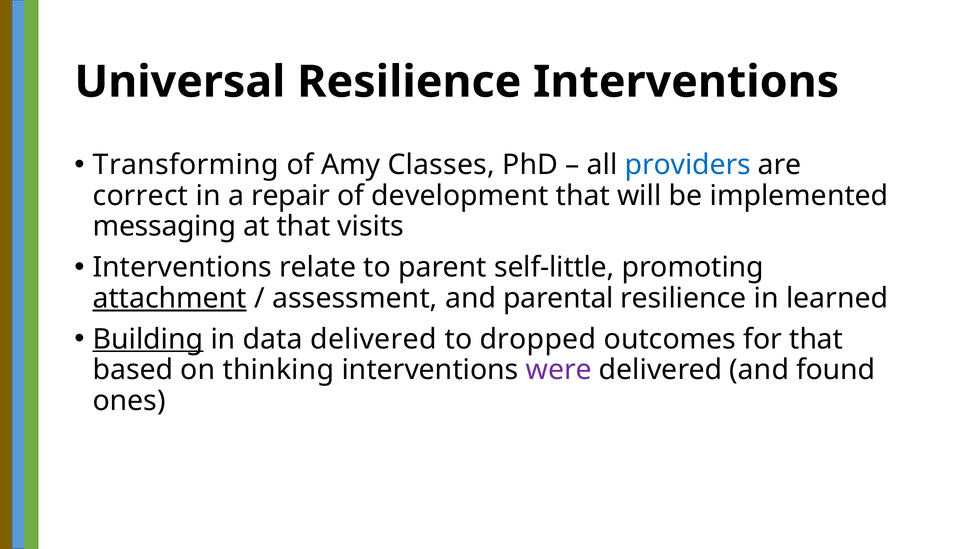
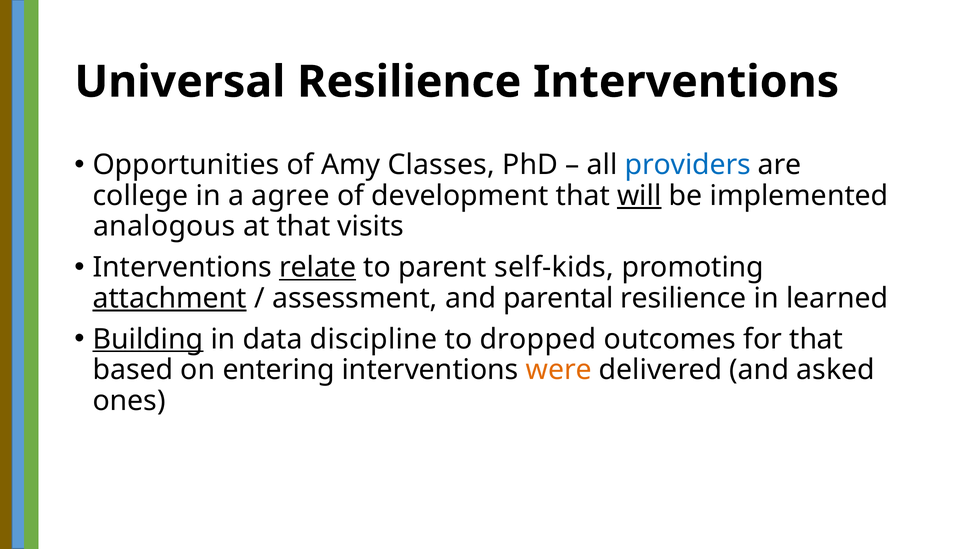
Transforming: Transforming -> Opportunities (186, 165)
correct: correct -> college (141, 196)
repair: repair -> agree (290, 196)
will underline: none -> present (639, 196)
messaging: messaging -> analogous (164, 227)
relate underline: none -> present (318, 267)
self-little: self-little -> self-kids (554, 267)
data delivered: delivered -> discipline (374, 339)
thinking: thinking -> entering (279, 370)
were colour: purple -> orange (559, 370)
found: found -> asked (836, 370)
